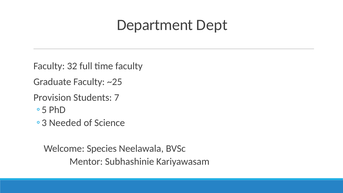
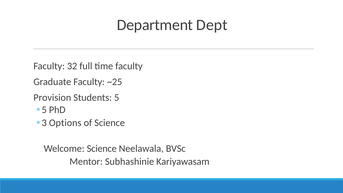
7: 7 -> 5 (117, 98)
Needed: Needed -> Options (65, 123)
Welcome Species: Species -> Science (102, 149)
